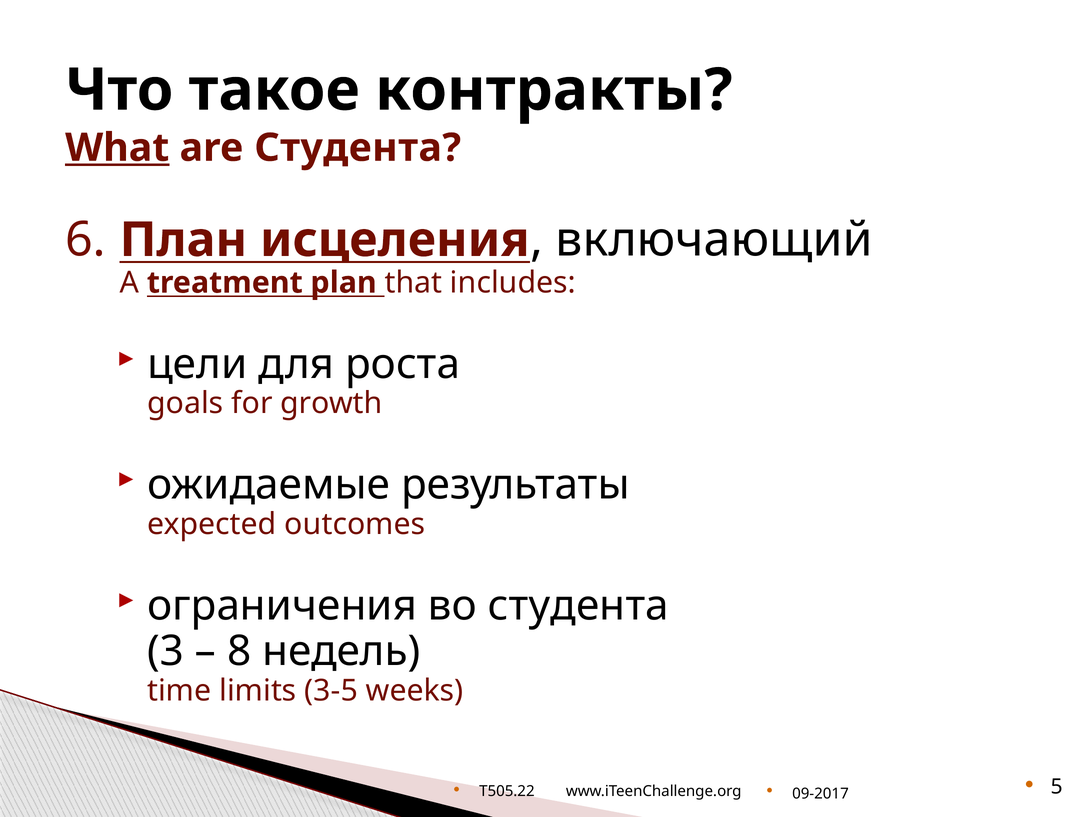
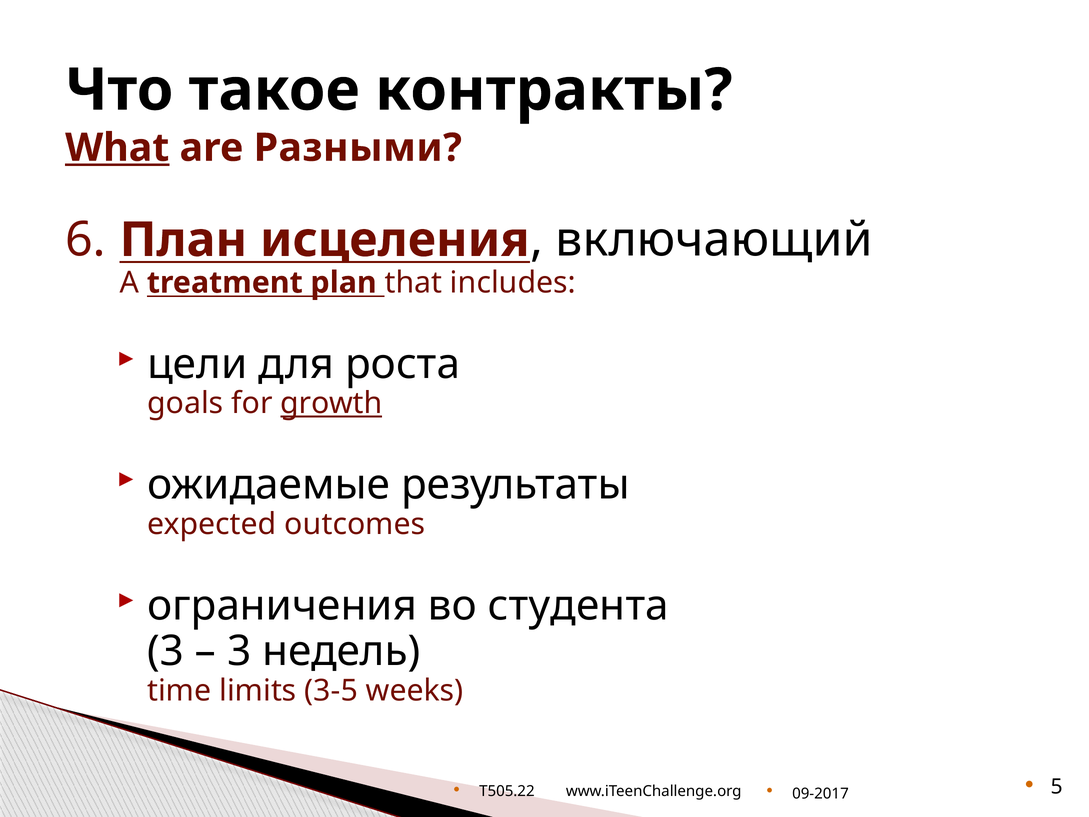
are Студента: Студента -> Разными (358, 148)
growth underline: none -> present (331, 403)
8: 8 -> 3 (239, 651)
